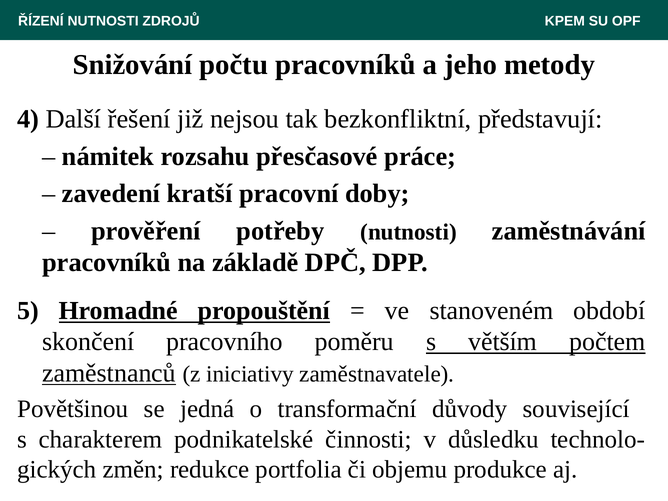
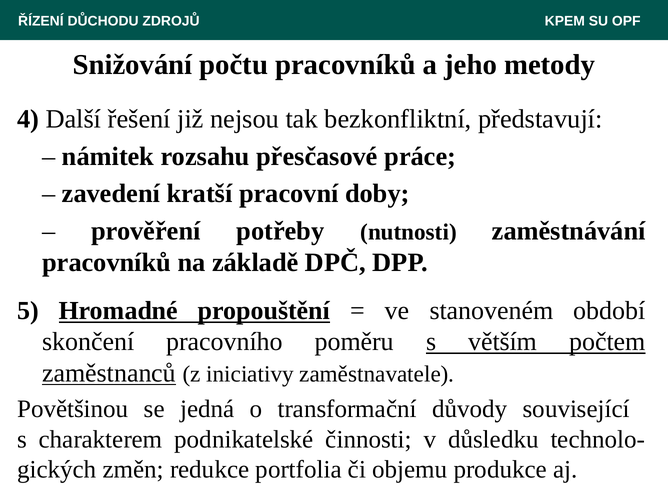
ŘÍZENÍ NUTNOSTI: NUTNOSTI -> DŮCHODU (103, 21)
